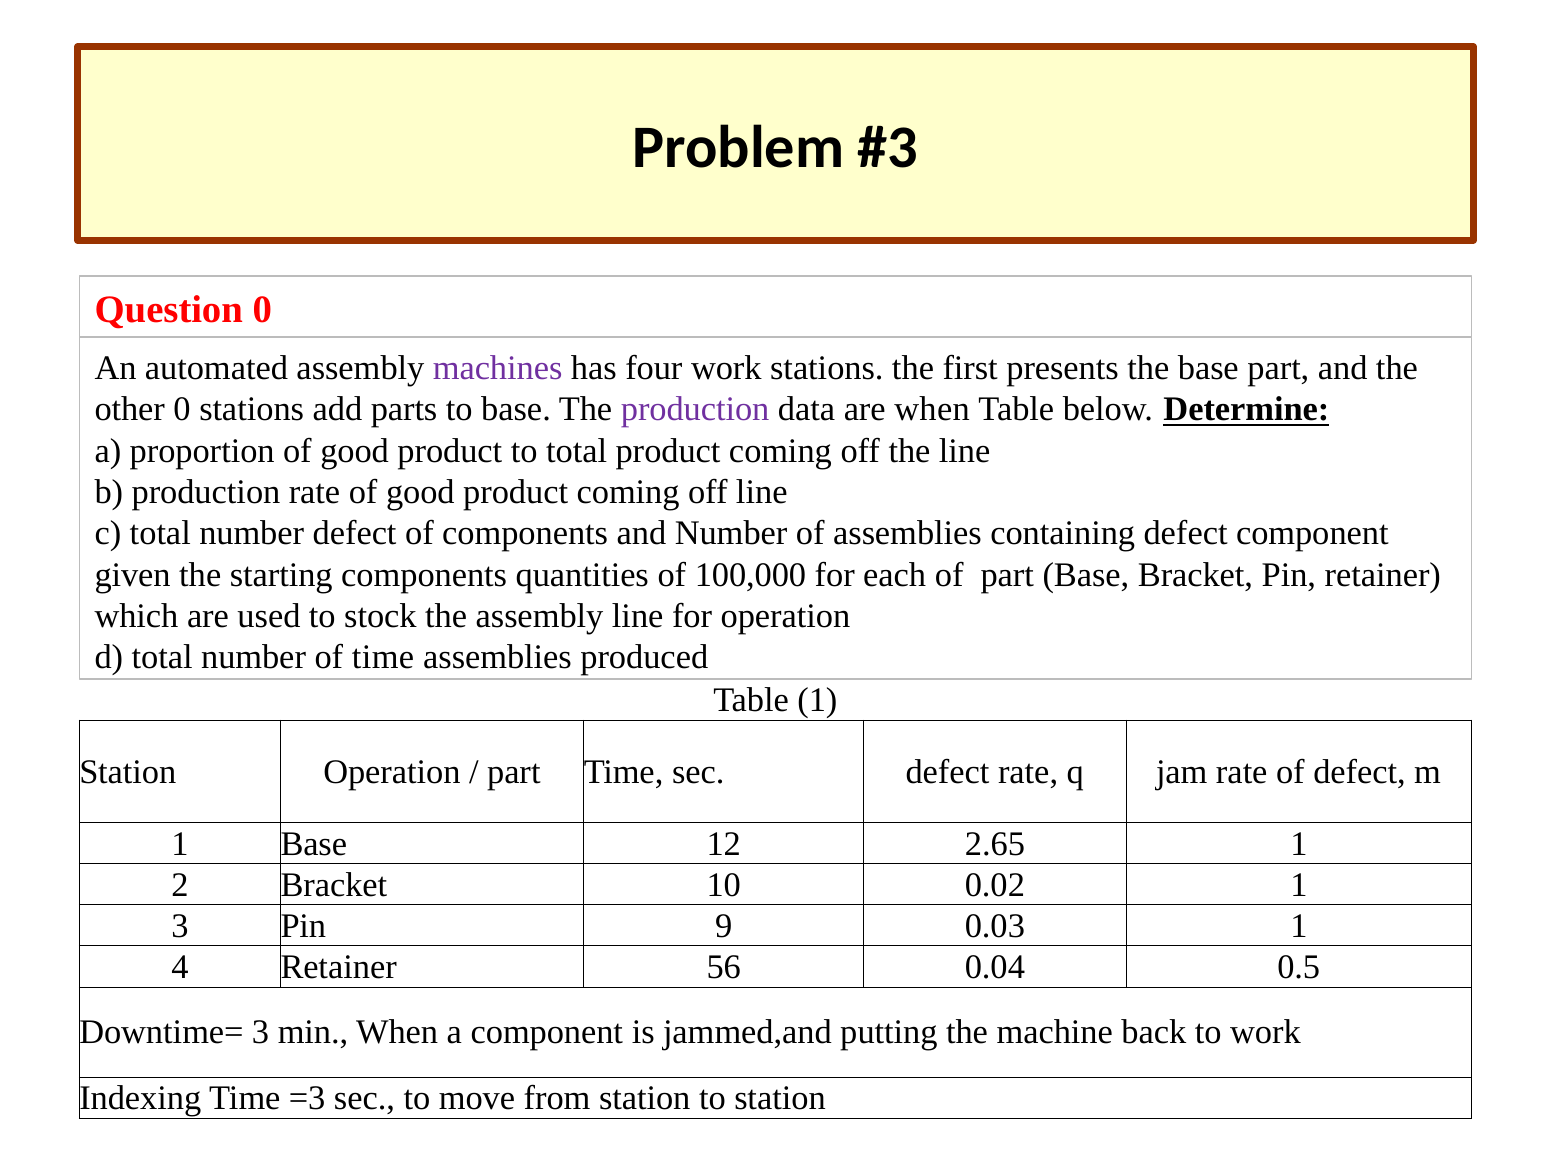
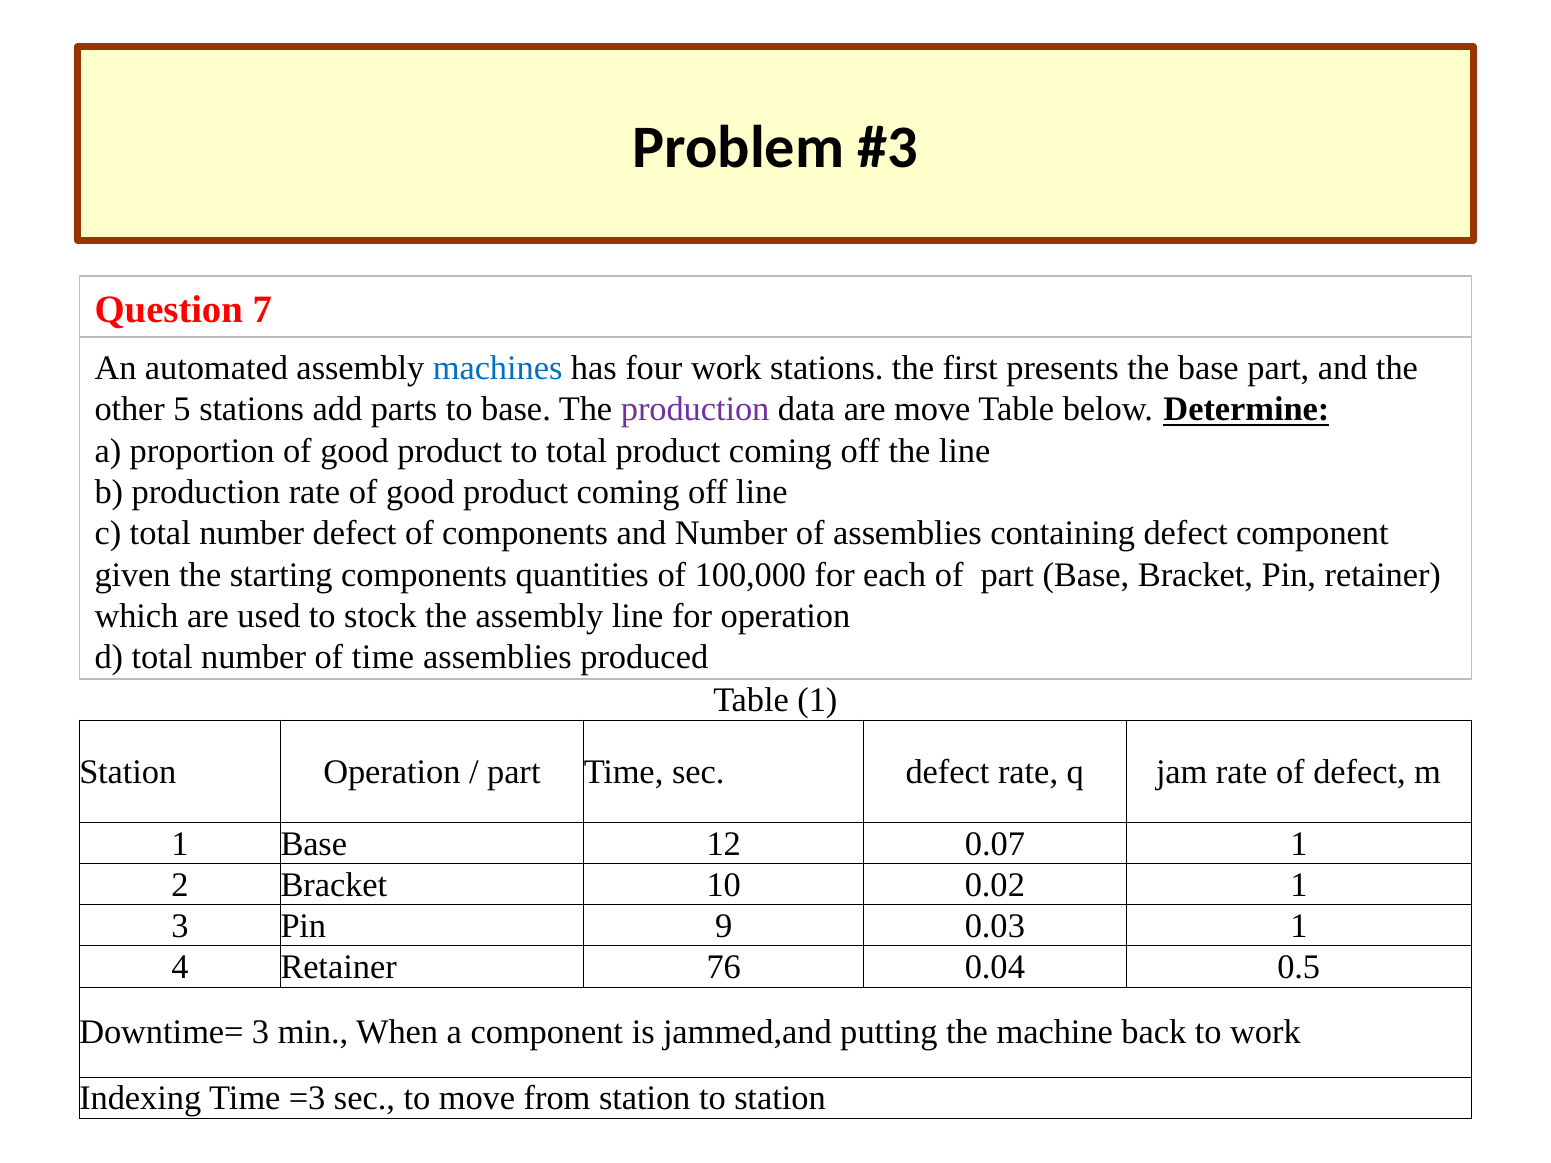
Question 0: 0 -> 7 (262, 310)
machines colour: purple -> blue (498, 368)
other 0: 0 -> 5 (182, 409)
are when: when -> move (932, 409)
2.65: 2.65 -> 0.07 (995, 844)
56: 56 -> 76 (724, 967)
